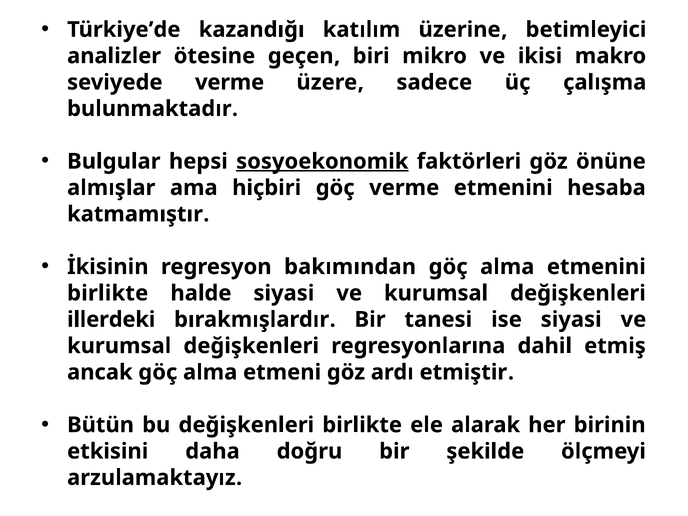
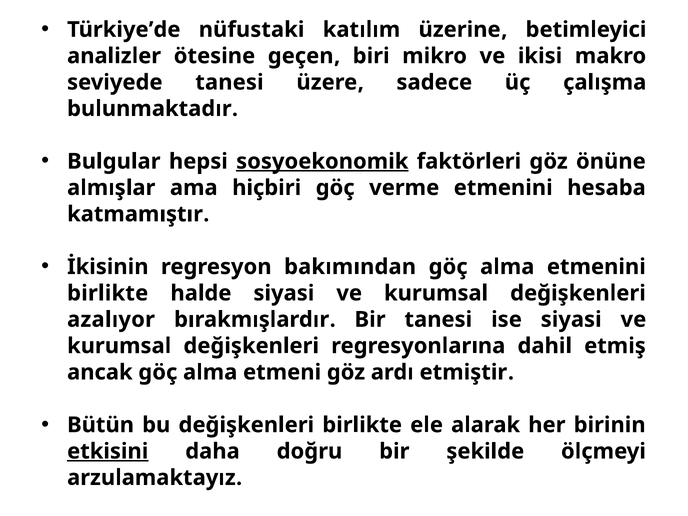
kazandığı: kazandığı -> nüfustaki (252, 30)
seviyede verme: verme -> tanesi (229, 82)
illerdeki: illerdeki -> azalıyor (111, 320)
etkisini underline: none -> present (108, 451)
